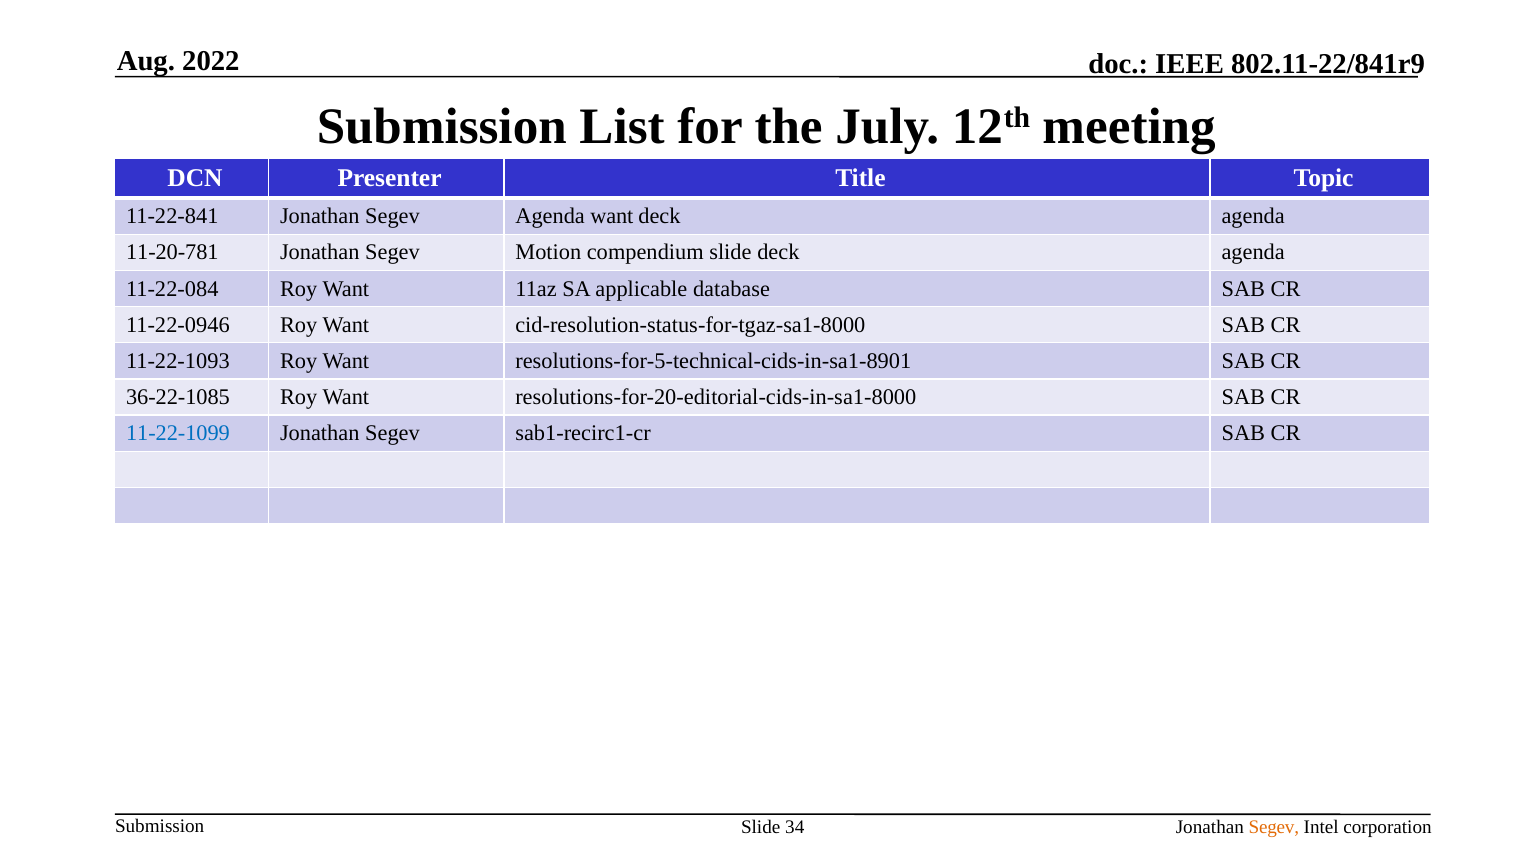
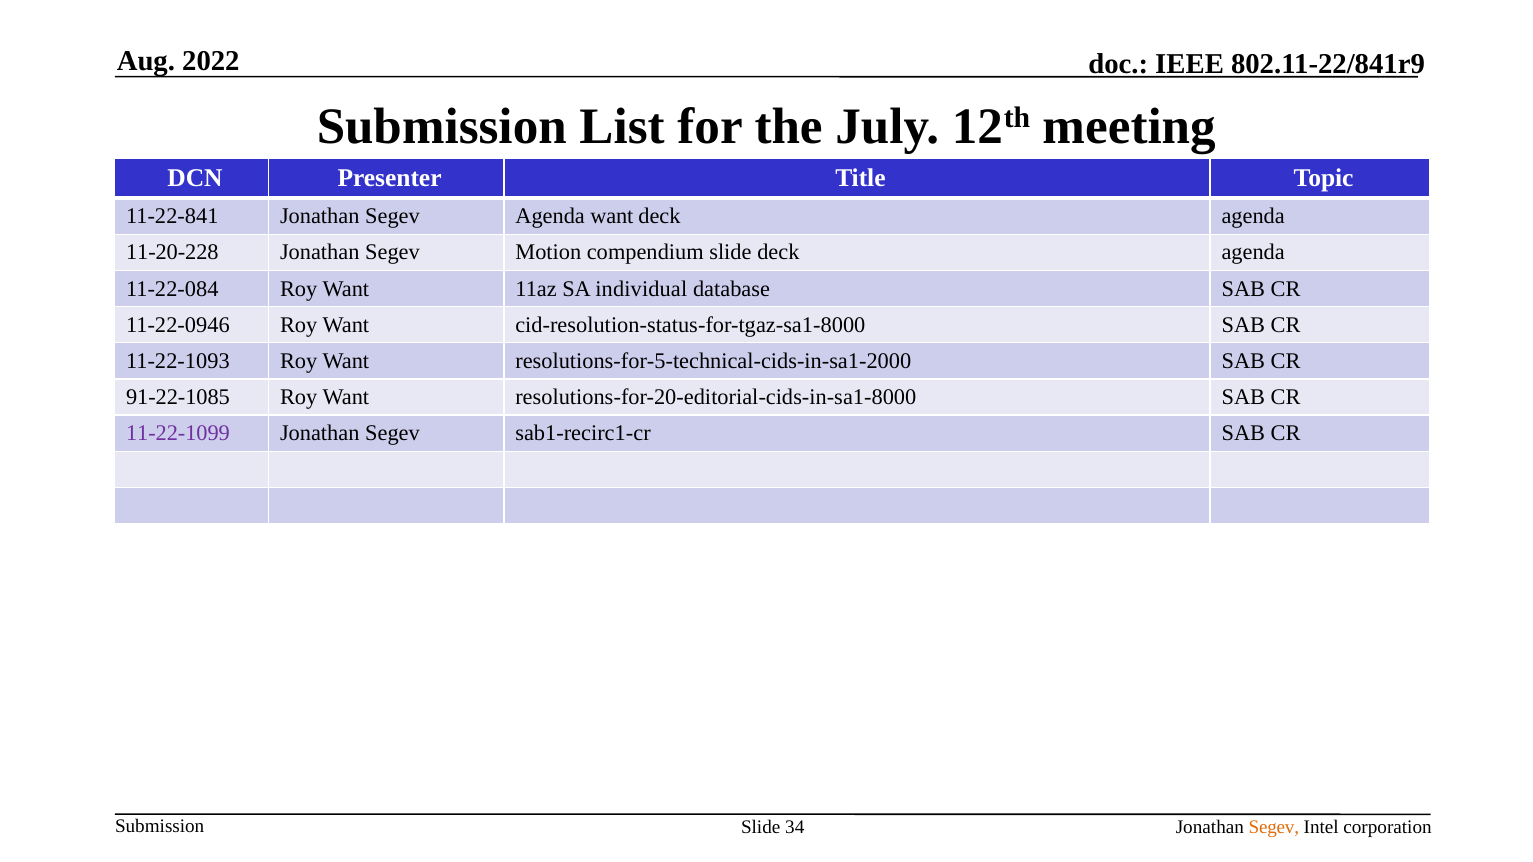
11-20-781: 11-20-781 -> 11-20-228 (172, 253)
applicable: applicable -> individual (641, 289)
resolutions-for-5-technical-cids-in-sa1-8901: resolutions-for-5-technical-cids-in-sa1-8901 -> resolutions-for-5-technical-cids-in-sa1-2000 (713, 361)
36-22-1085: 36-22-1085 -> 91-22-1085 (178, 397)
11-22-1099 colour: blue -> purple (178, 434)
